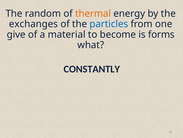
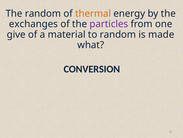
particles colour: blue -> purple (109, 24)
to become: become -> random (118, 34)
forms: forms -> made (161, 34)
CONSTANTLY: CONSTANTLY -> CONVERSION (92, 69)
